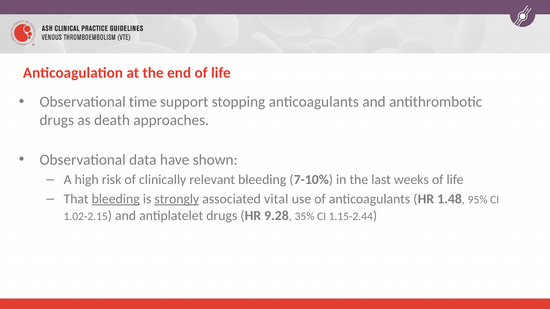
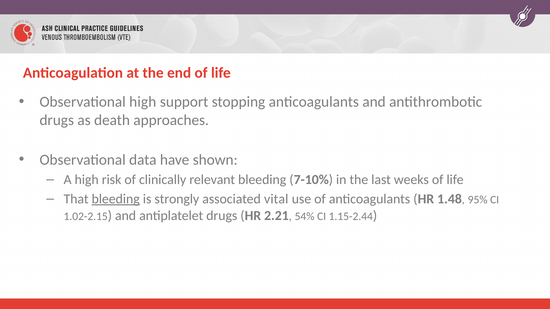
Observational time: time -> high (143, 102)
strongly underline: present -> none (177, 199)
9.28: 9.28 -> 2.21 (276, 216)
35%: 35% -> 54% (305, 216)
